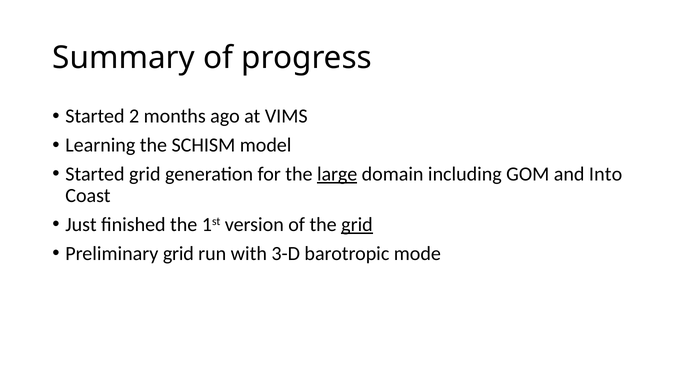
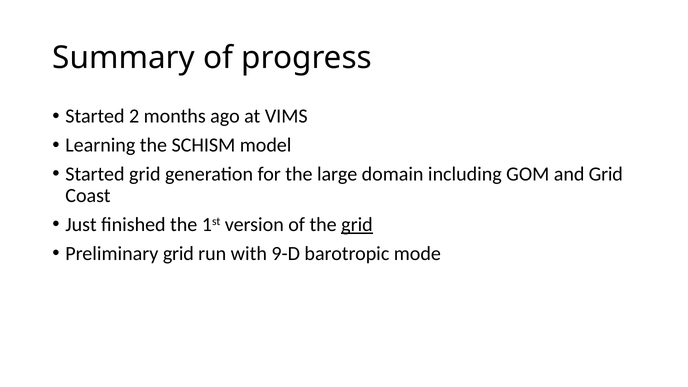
large underline: present -> none (337, 174)
and Into: Into -> Grid (606, 174)
3-D: 3-D -> 9-D (286, 253)
